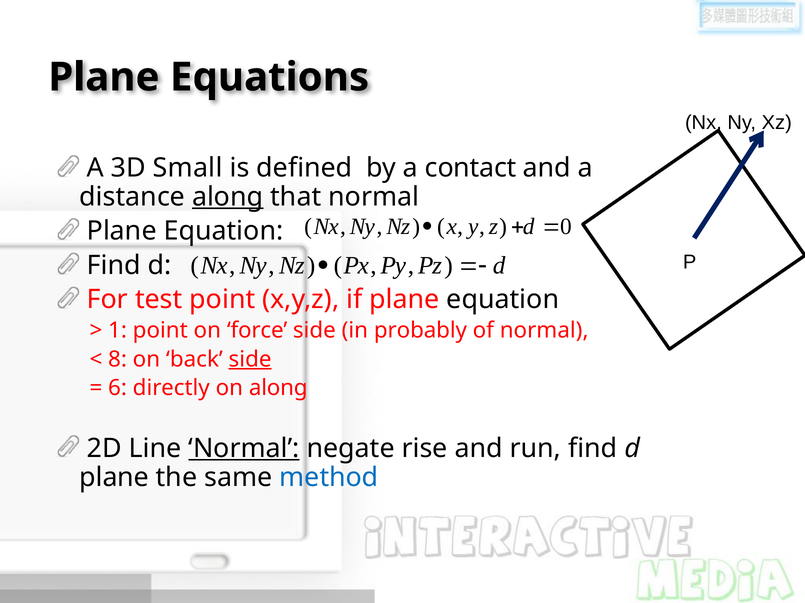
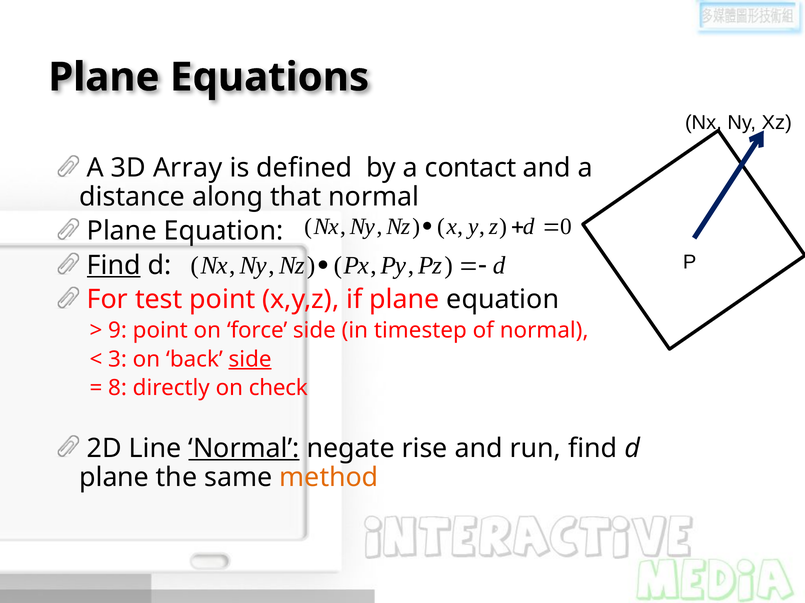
Small: Small -> Array (188, 168)
along underline: present -> none (228, 197)
Find underline: none -> present (114, 266)
1: 1 -> 9 (117, 331)
probably: probably -> timestep (420, 331)
8: 8 -> 3 (117, 360)
6: 6 -> 8 (117, 388)
on along: along -> check (278, 388)
method colour: blue -> orange (329, 478)
